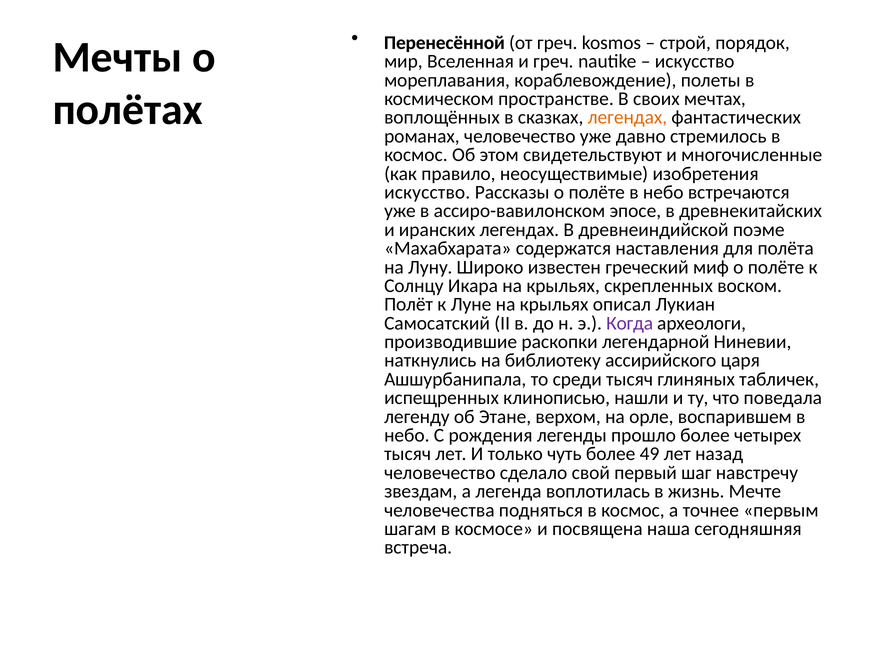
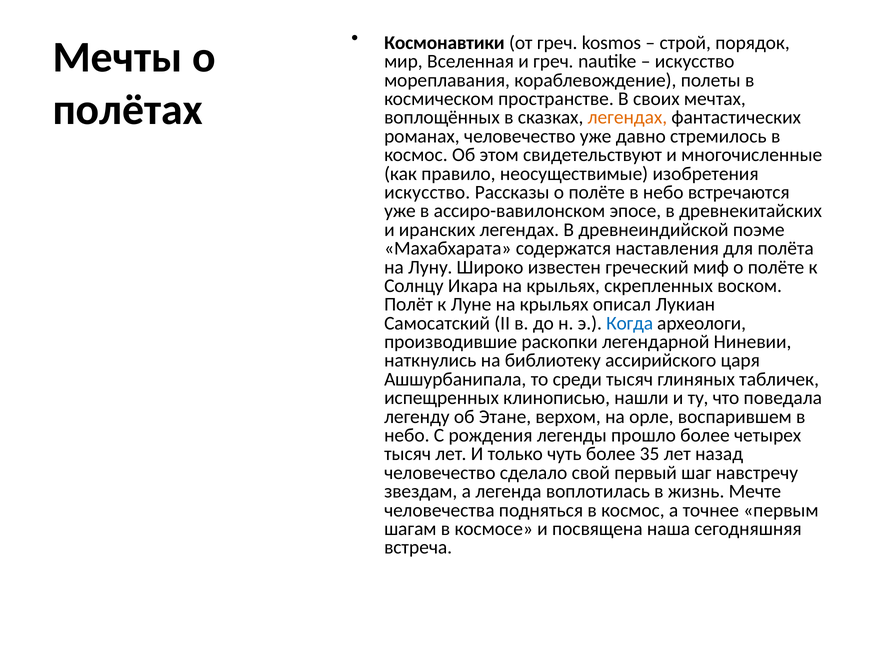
Перенесённой: Перенесённой -> Космонавтики (444, 43)
Когда colour: purple -> blue (630, 323)
49: 49 -> 35 (650, 454)
